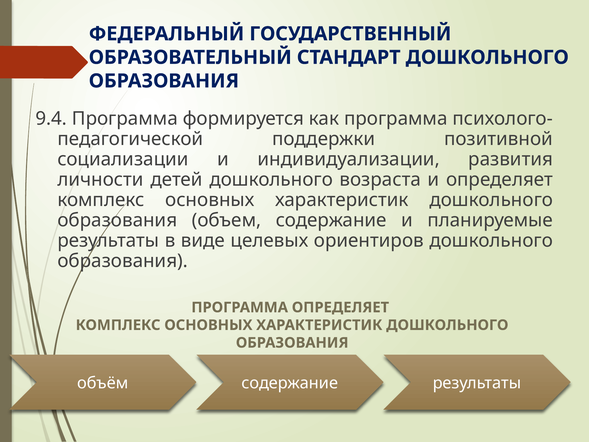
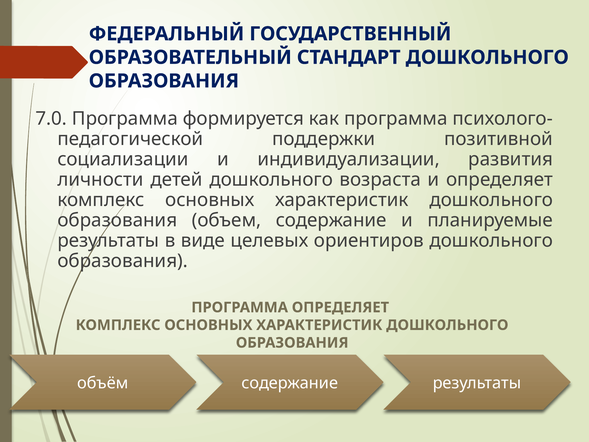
9.4: 9.4 -> 7.0 (51, 119)
